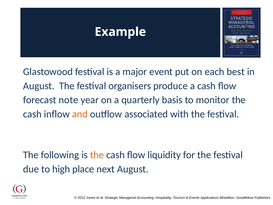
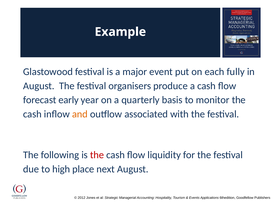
best: best -> fully (236, 72)
note: note -> early (69, 100)
the colour: orange -> red (97, 155)
